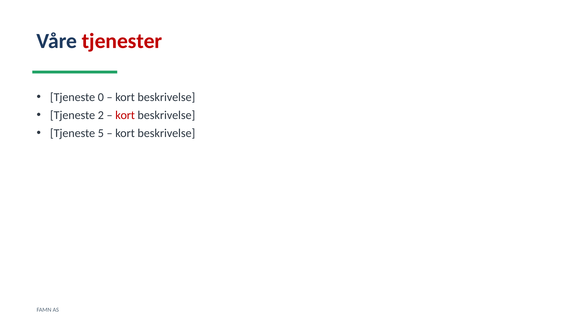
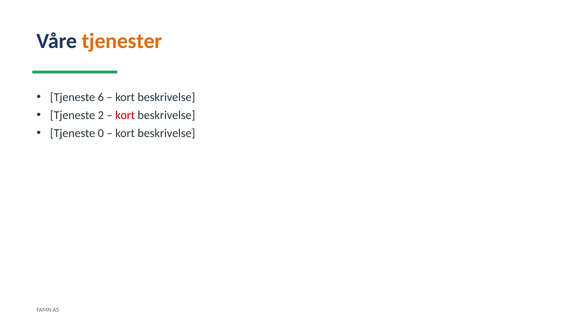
tjenester colour: red -> orange (122, 41)
0: 0 -> 6 (101, 97)
5: 5 -> 0 (101, 133)
